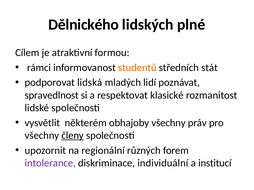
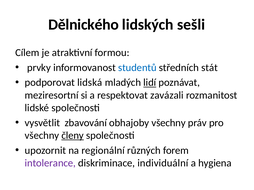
plné: plné -> sešli (191, 25)
rámci: rámci -> prvky (39, 68)
studentů colour: orange -> blue (137, 68)
lidí underline: none -> present (150, 83)
spravedlnost: spravedlnost -> meziresortní (52, 95)
klasické: klasické -> zavázali (167, 95)
některém: některém -> zbavování (86, 123)
institucí: institucí -> hygiena (215, 163)
